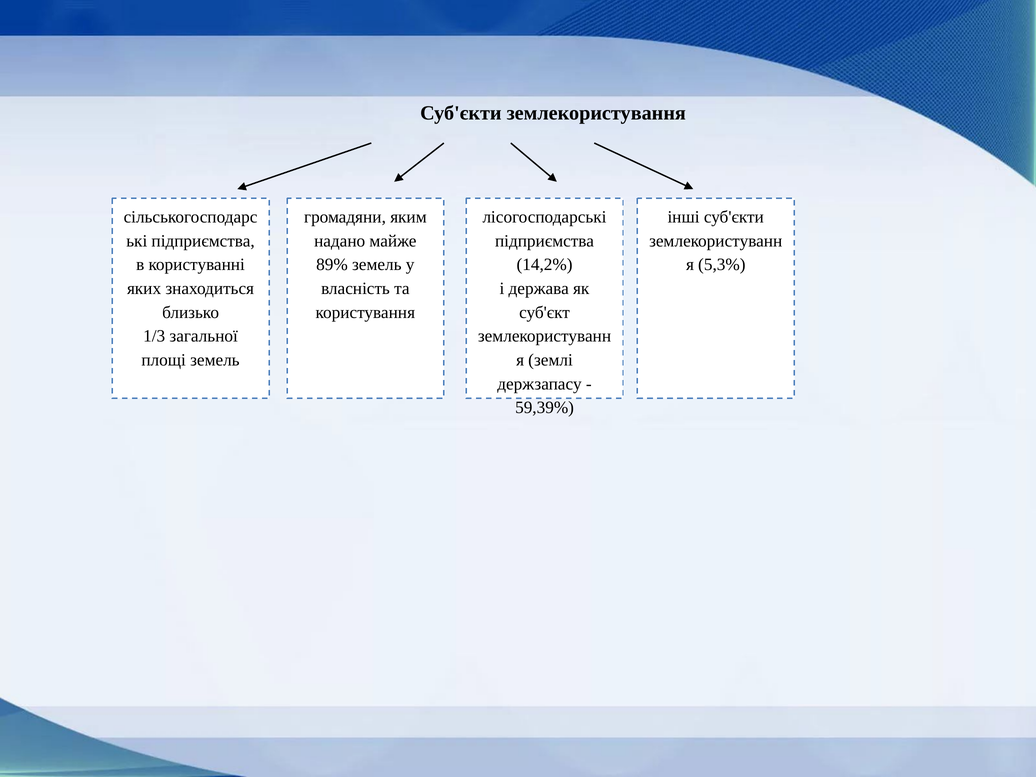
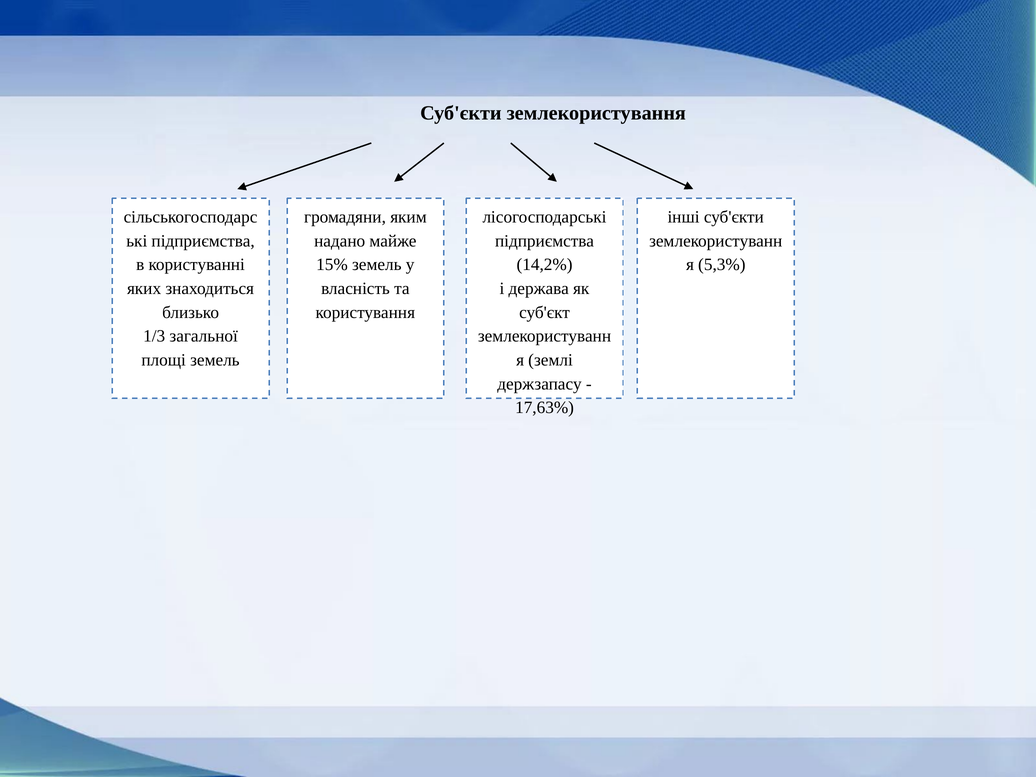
89%: 89% -> 15% (332, 265)
59,39%: 59,39% -> 17,63% (545, 408)
